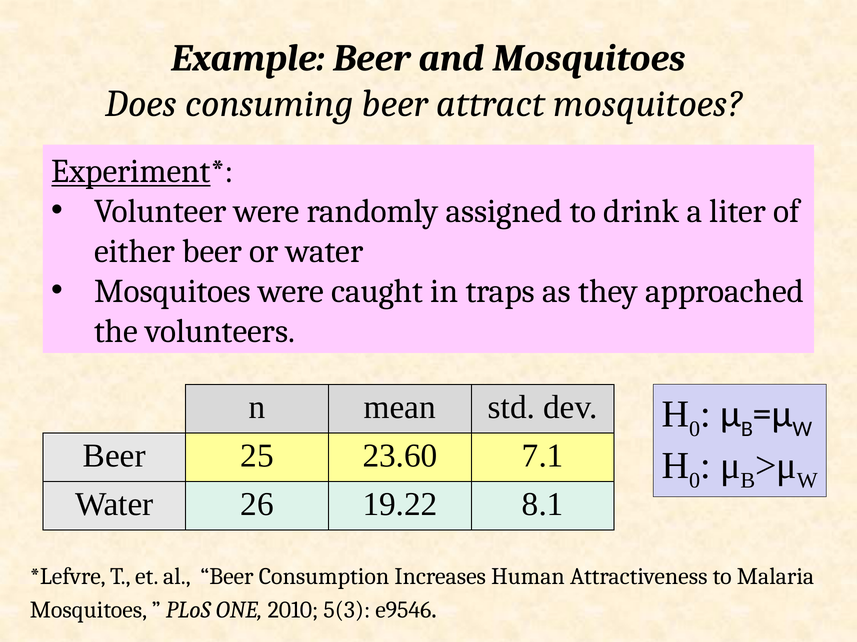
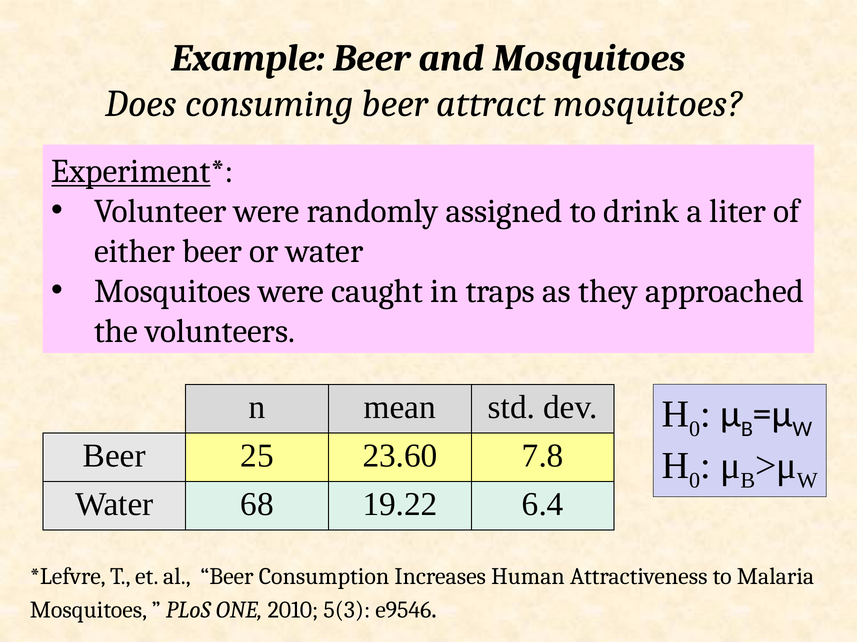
7.1: 7.1 -> 7.8 (543, 456)
26: 26 -> 68 (257, 505)
8.1: 8.1 -> 6.4 (543, 505)
